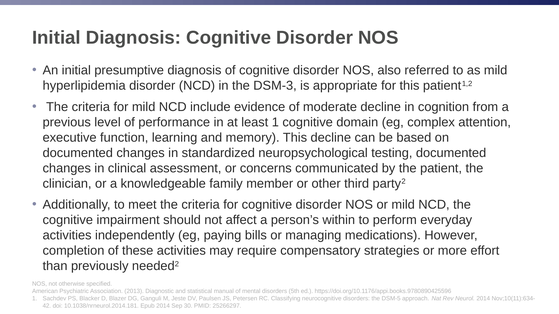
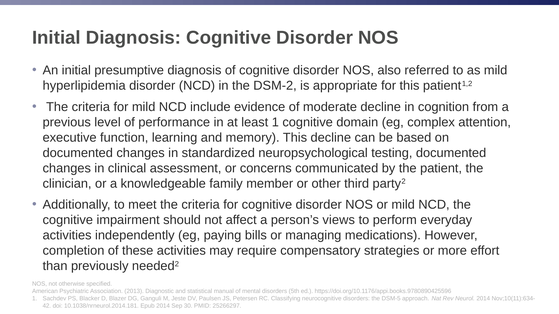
DSM-3: DSM-3 -> DSM-2 (275, 86)
within: within -> views (339, 220)
